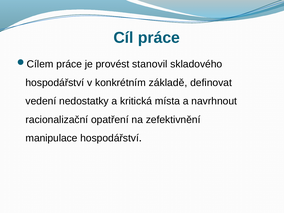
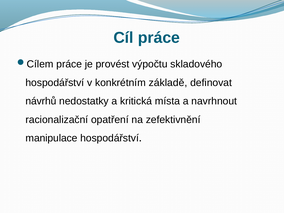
stanovil: stanovil -> výpočtu (150, 64)
vedení: vedení -> návrhů (41, 101)
